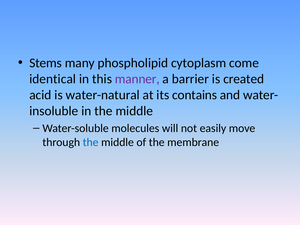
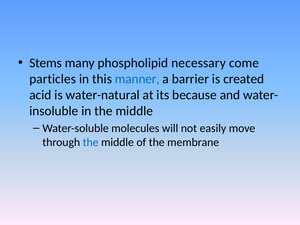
cytoplasm: cytoplasm -> necessary (199, 63)
identical: identical -> particles (53, 79)
manner colour: purple -> blue (137, 79)
contains: contains -> because (195, 95)
